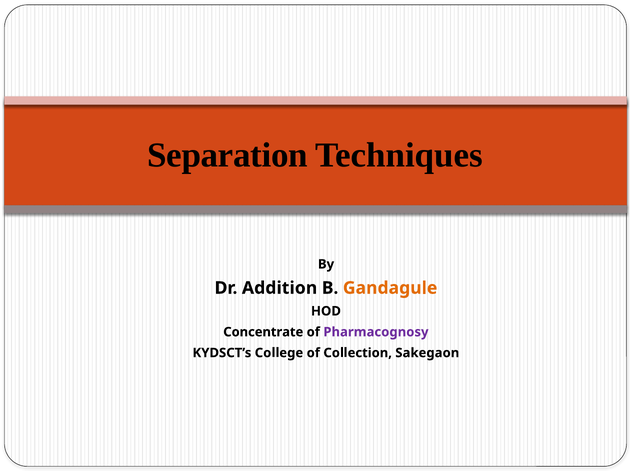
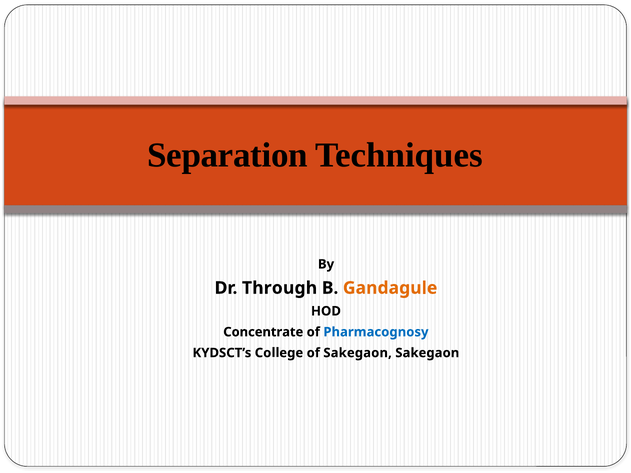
Addition: Addition -> Through (280, 288)
Pharmacognosy colour: purple -> blue (376, 332)
of Collection: Collection -> Sakegaon (358, 353)
